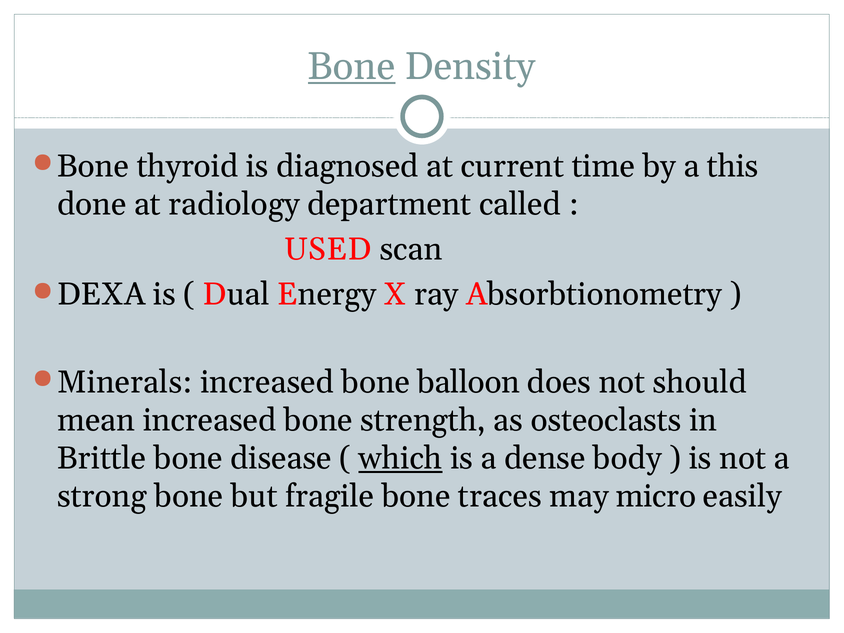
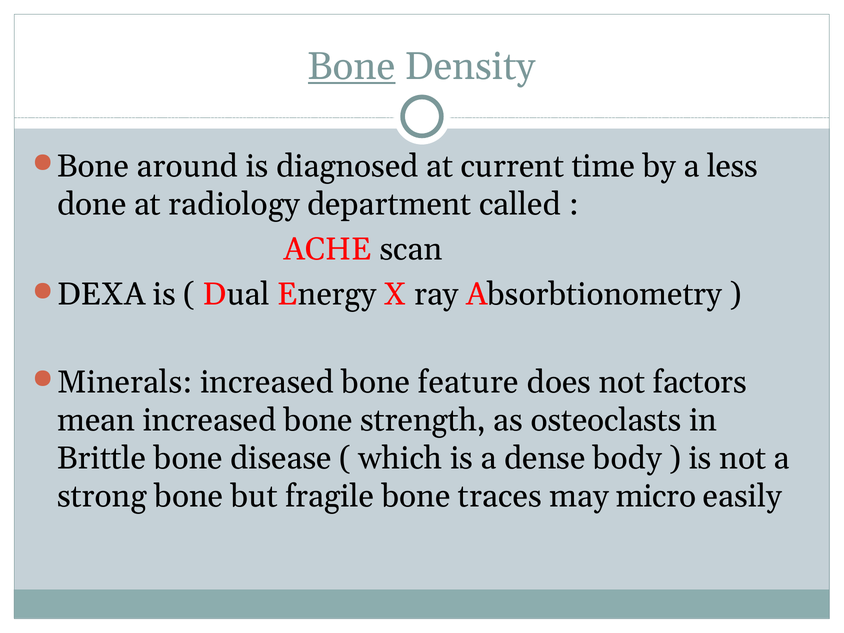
thyroid: thyroid -> around (187, 166)
this: this -> less (733, 166)
USED: USED -> ACHE (328, 249)
balloon: balloon -> feature (468, 382)
should: should -> factors (700, 382)
which underline: present -> none (401, 458)
